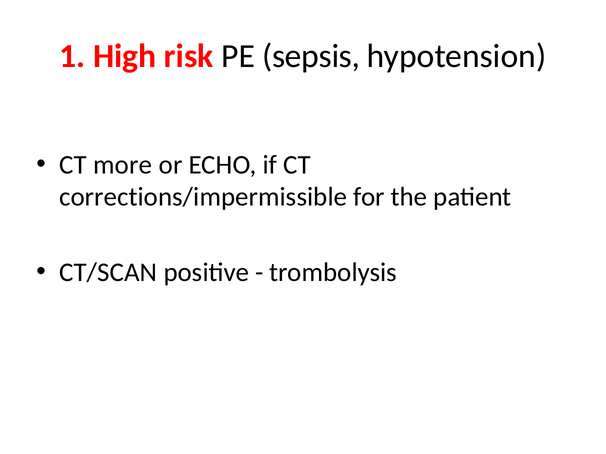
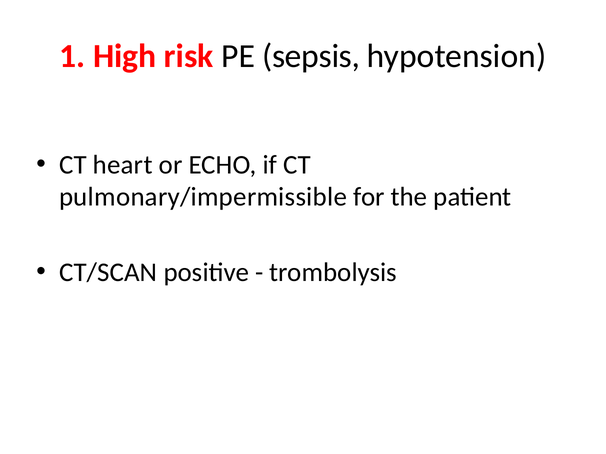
more: more -> heart (123, 165)
corrections/impermissible: corrections/impermissible -> pulmonary/impermissible (203, 197)
